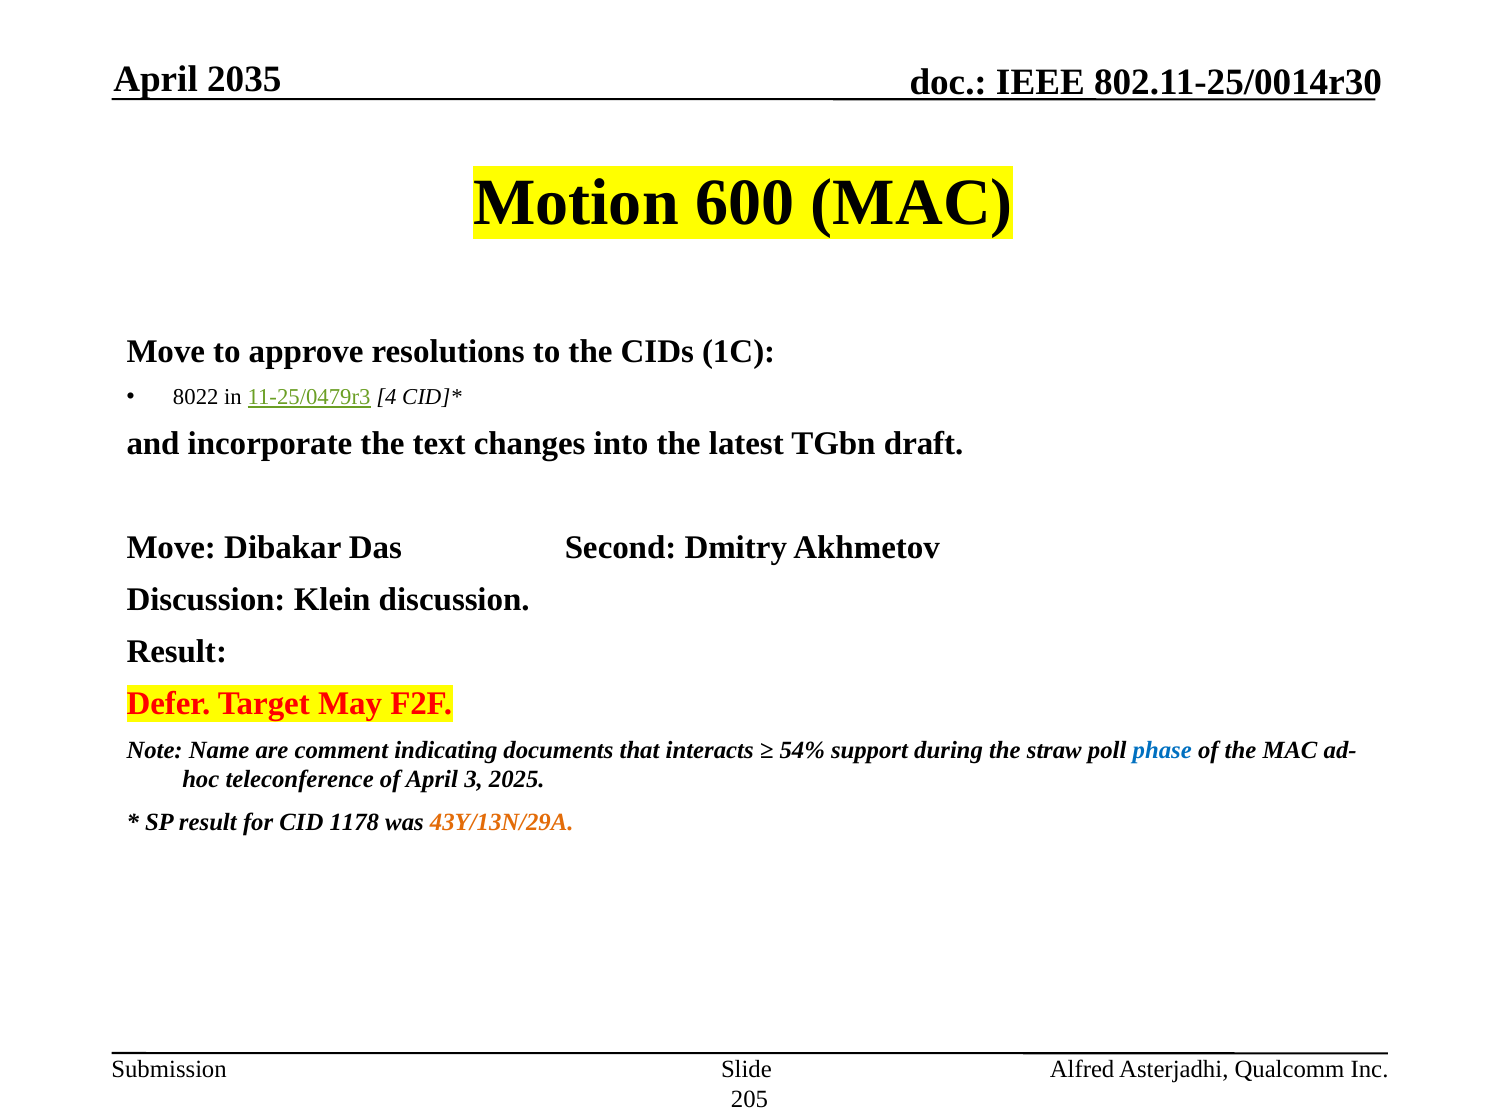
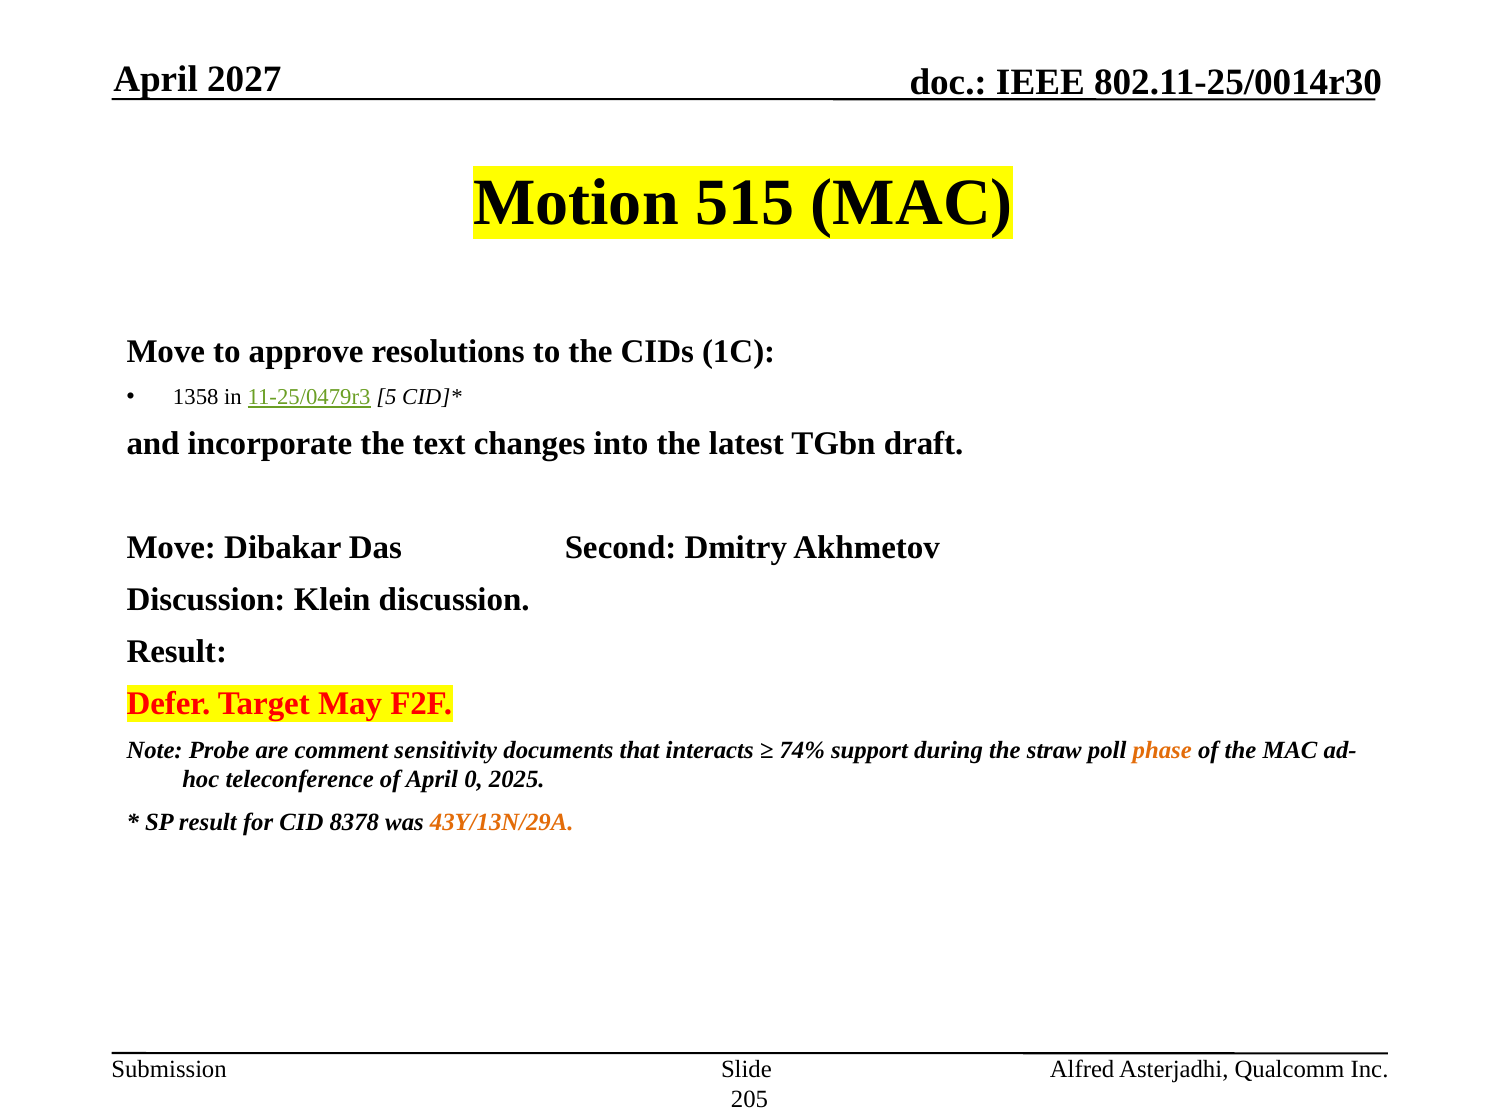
2035: 2035 -> 2027 (244, 79)
600: 600 -> 515 (745, 203)
8022: 8022 -> 1358 (196, 397)
4: 4 -> 5 (386, 397)
Name: Name -> Probe (219, 750)
indicating: indicating -> sensitivity (446, 750)
54%: 54% -> 74% (802, 750)
phase colour: blue -> orange (1162, 750)
3: 3 -> 0 (474, 780)
1178: 1178 -> 8378 (354, 822)
